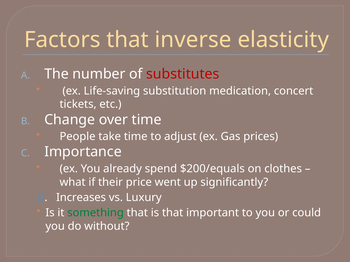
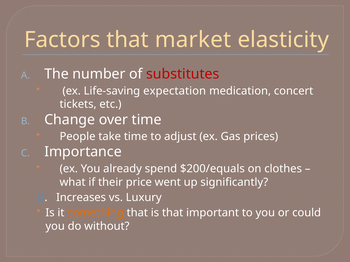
inverse: inverse -> market (193, 40)
substitution: substitution -> expectation (175, 91)
something colour: green -> orange (96, 213)
